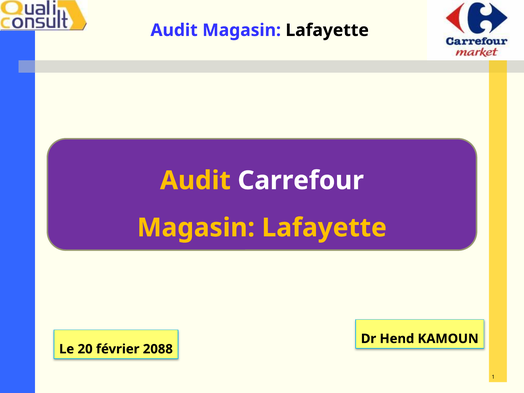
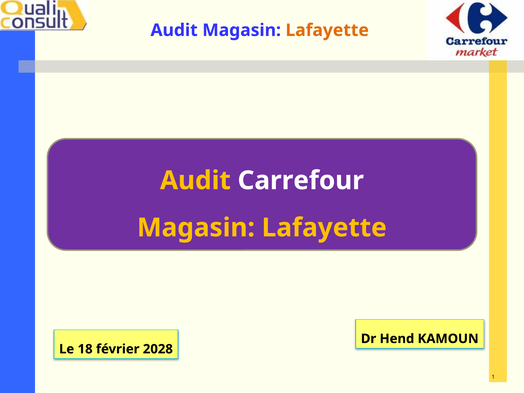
Lafayette colour: black -> orange (327, 30)
20: 20 -> 18 (85, 349)
2088: 2088 -> 2028 (158, 349)
